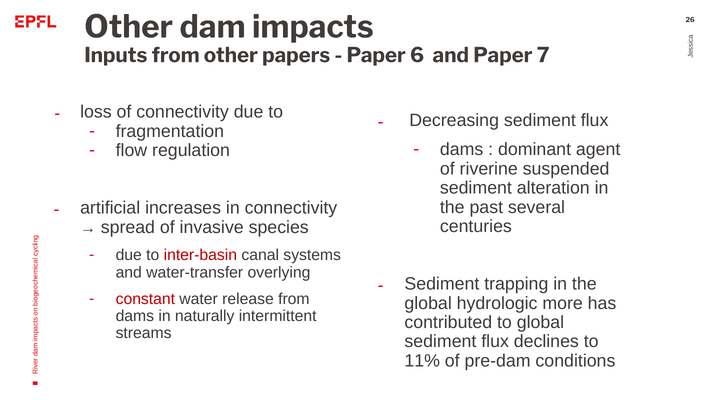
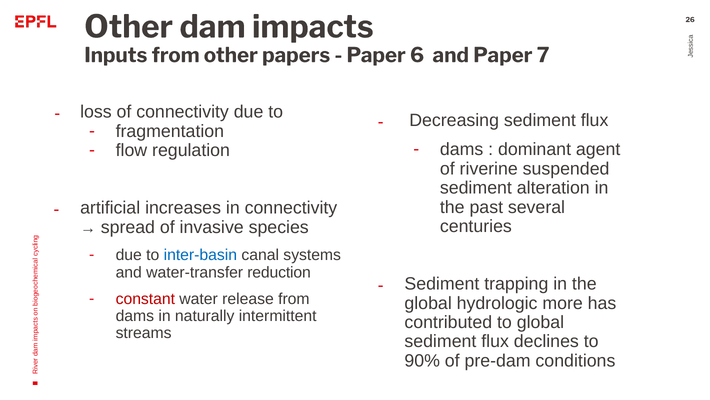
inter-basin colour: red -> blue (200, 255)
overlying: overlying -> reduction (279, 272)
11%: 11% -> 90% (422, 360)
